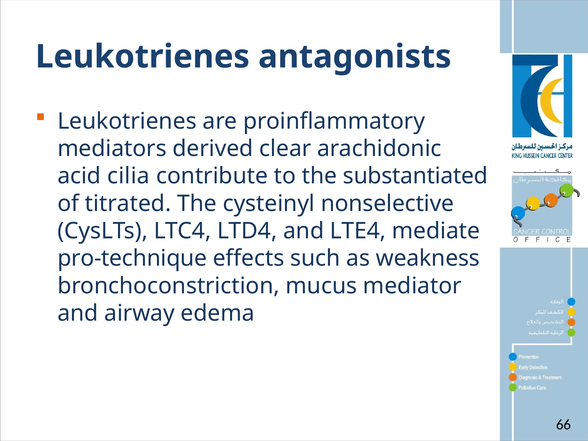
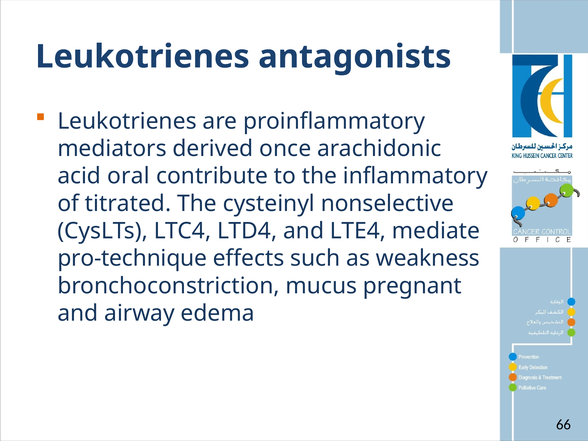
clear: clear -> once (285, 149)
cilia: cilia -> oral (129, 176)
substantiated: substantiated -> inflammatory (415, 176)
mediator: mediator -> pregnant (412, 286)
